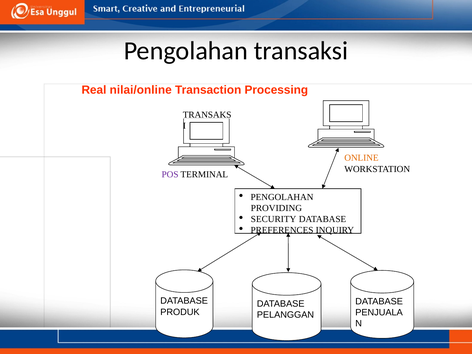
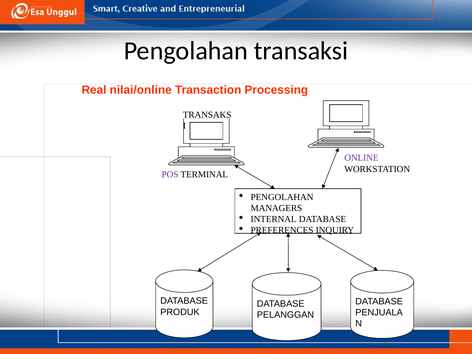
ONLINE colour: orange -> purple (361, 158)
PROVIDING: PROVIDING -> MANAGERS (276, 208)
SECURITY: SECURITY -> INTERNAL (274, 219)
